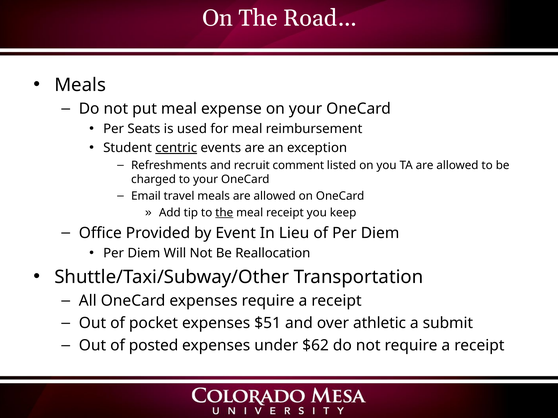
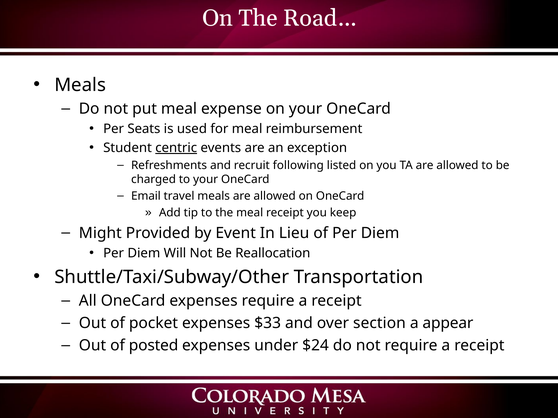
comment: comment -> following (298, 166)
the underline: present -> none (224, 213)
Office: Office -> Might (100, 233)
$51: $51 -> $33 (268, 324)
athletic: athletic -> section (379, 324)
submit: submit -> appear (448, 324)
$62: $62 -> $24 (316, 346)
